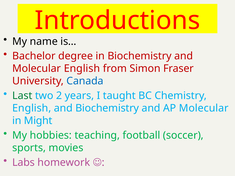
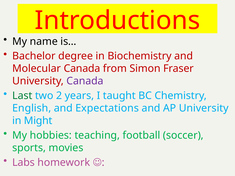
Molecular English: English -> Canada (82, 69)
Canada colour: blue -> purple (85, 81)
and Biochemistry: Biochemistry -> Expectations (107, 108)
AP Molecular: Molecular -> University (204, 108)
